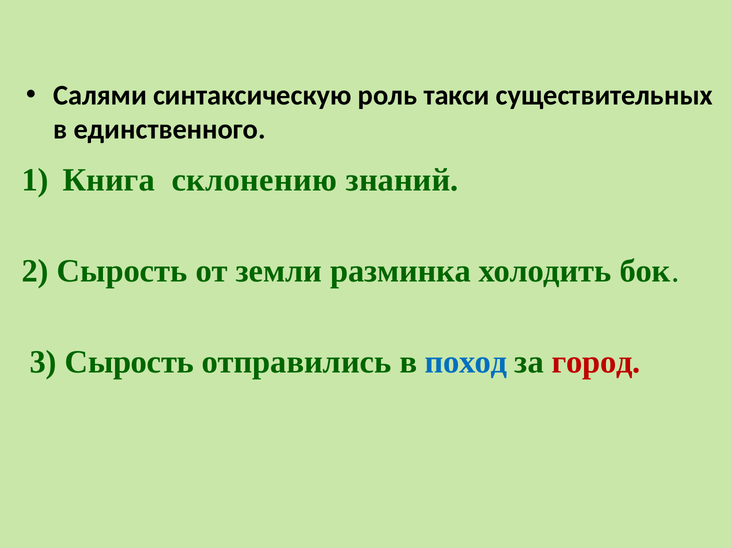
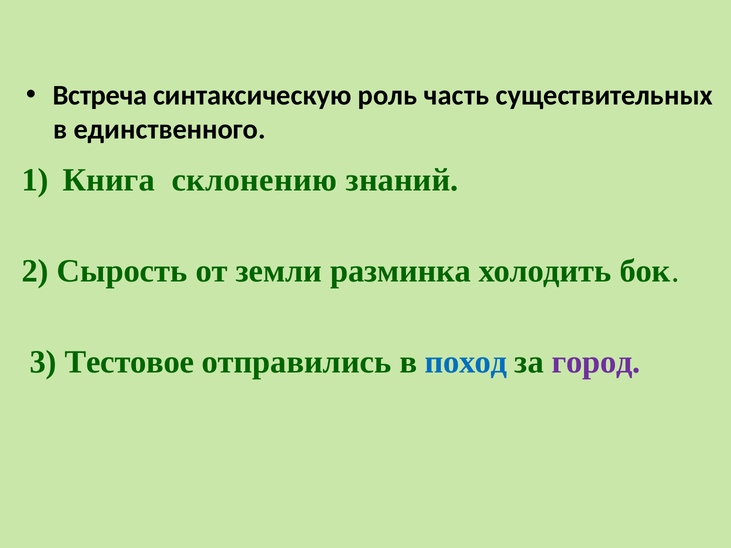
Салями: Салями -> Встреча (100, 96)
такси: такси -> часть (456, 96)
3 Сырость: Сырость -> Тестовое (129, 362)
город colour: red -> purple (596, 362)
